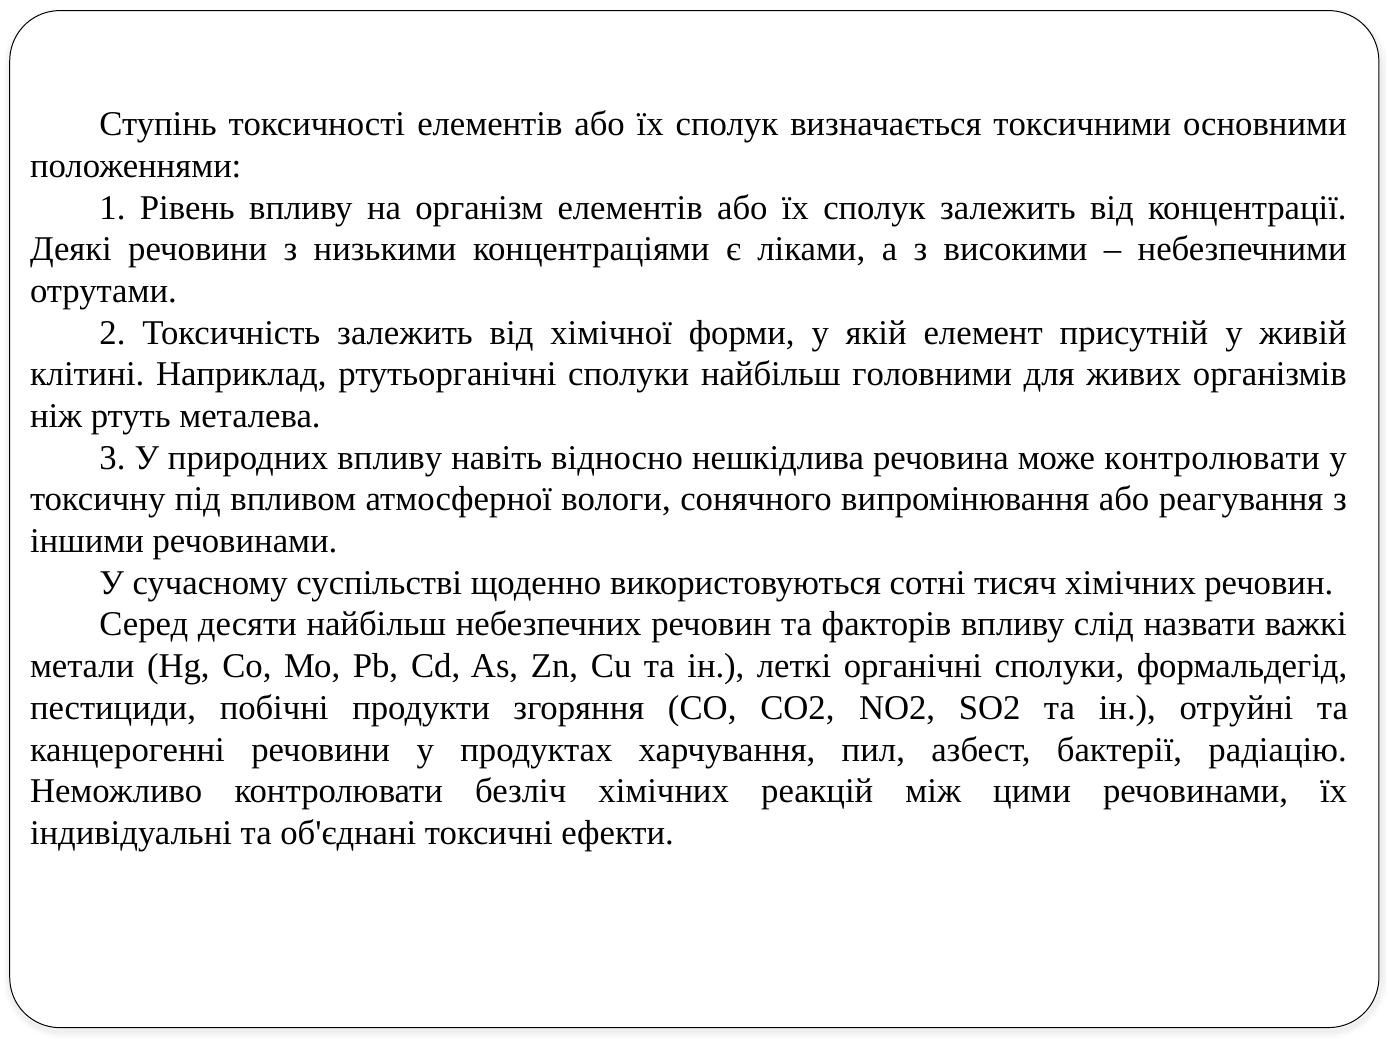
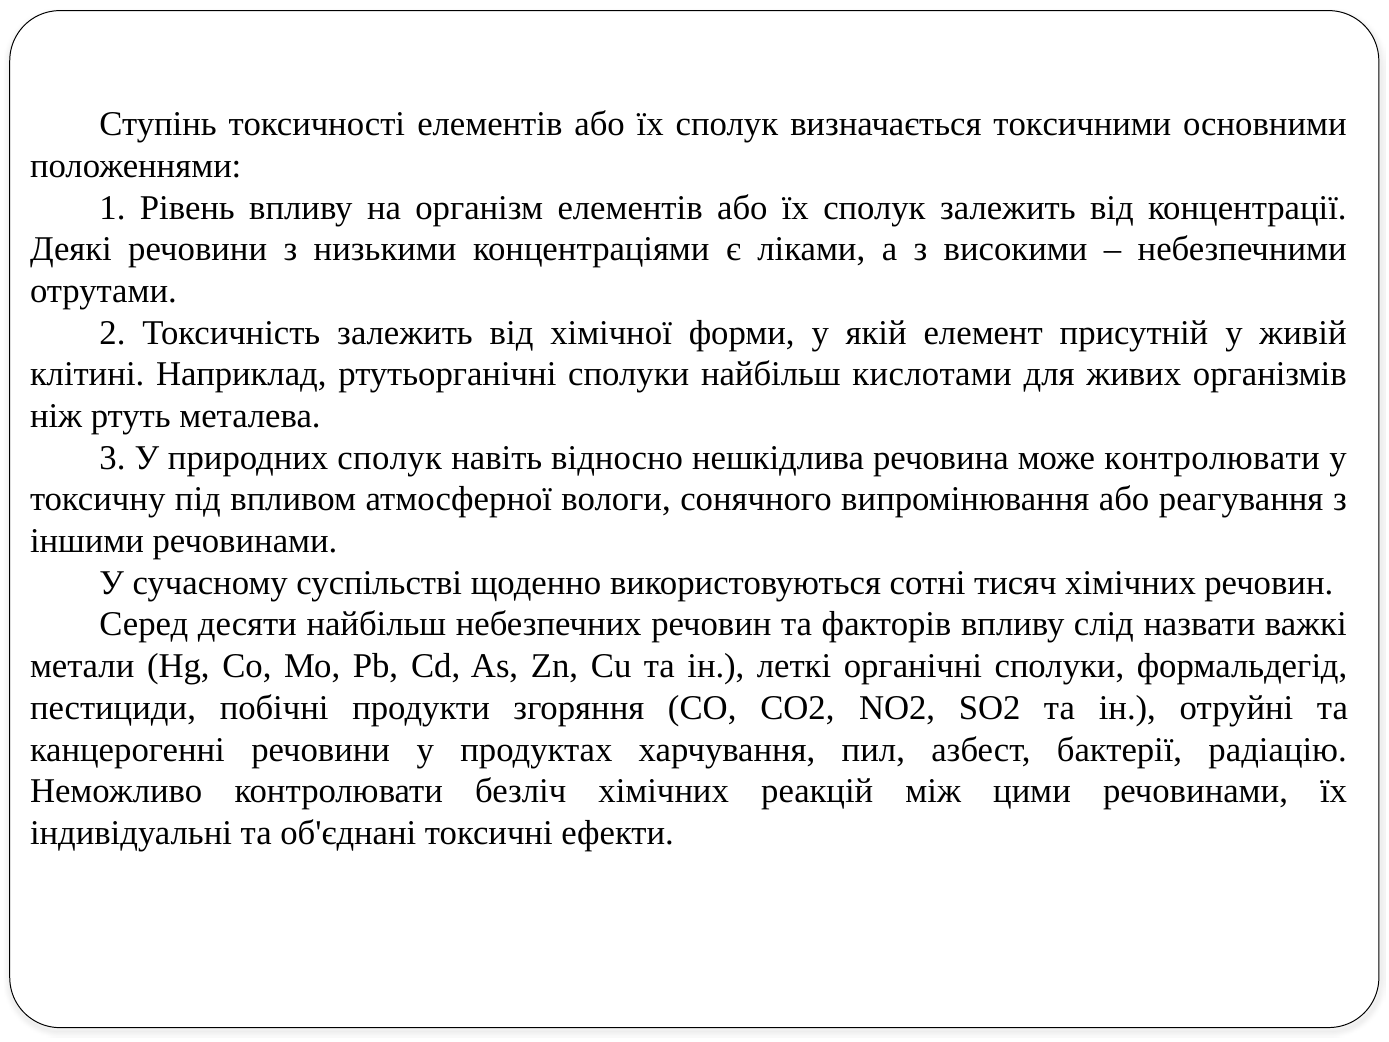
головними: головними -> кислотами (932, 374)
природних впливу: впливу -> сполук (390, 458)
